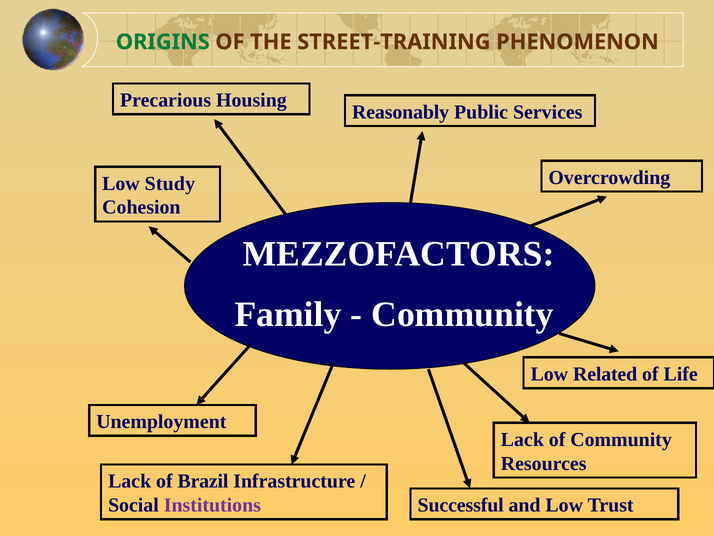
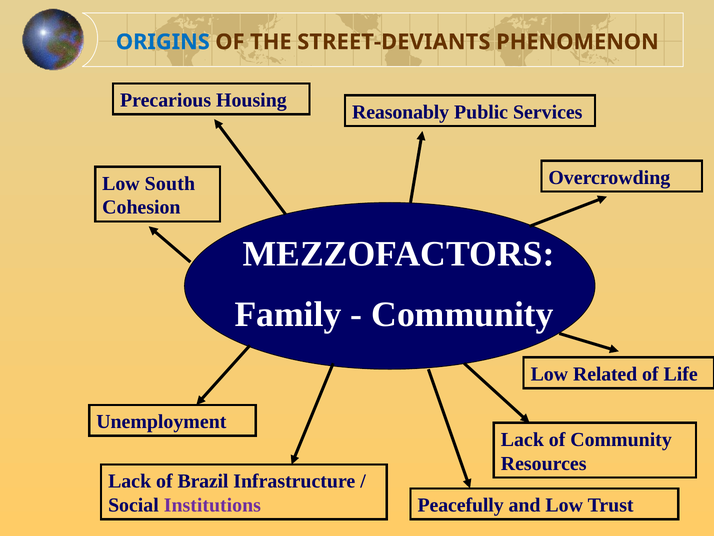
ORIGINS colour: green -> blue (163, 42)
STREET-TRAINING: STREET-TRAINING -> STREET-DEVIANTS (394, 42)
Study: Study -> South (170, 183)
Successful: Successful -> Peacefully (461, 505)
